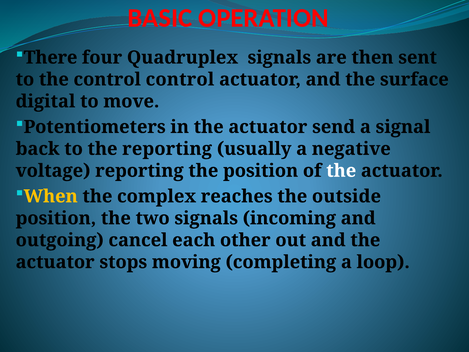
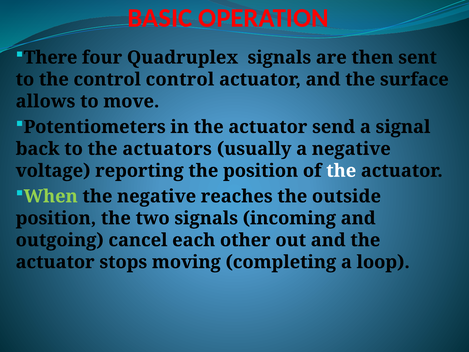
digital: digital -> allows (45, 101)
the reporting: reporting -> actuators (167, 149)
When colour: yellow -> light green (51, 196)
the complex: complex -> negative (157, 196)
